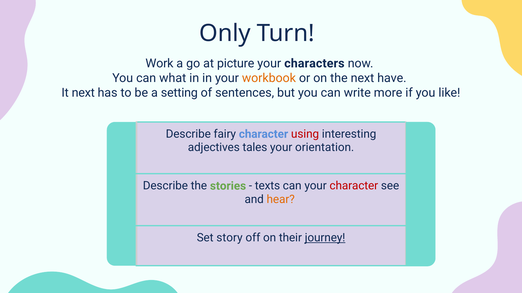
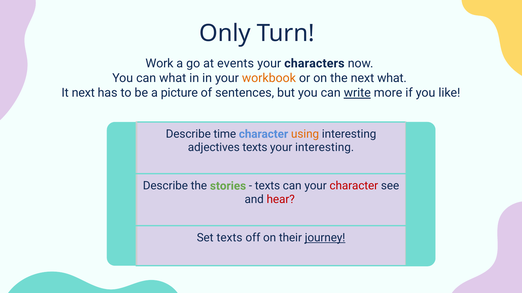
picture: picture -> events (236, 63)
next have: have -> what (392, 78)
setting: setting -> picture (179, 93)
write underline: none -> present (357, 93)
fairy: fairy -> time (225, 134)
using colour: red -> orange (305, 134)
adjectives tales: tales -> texts (255, 148)
your orientation: orientation -> interesting (325, 148)
hear colour: orange -> red (281, 200)
Set story: story -> texts (229, 238)
